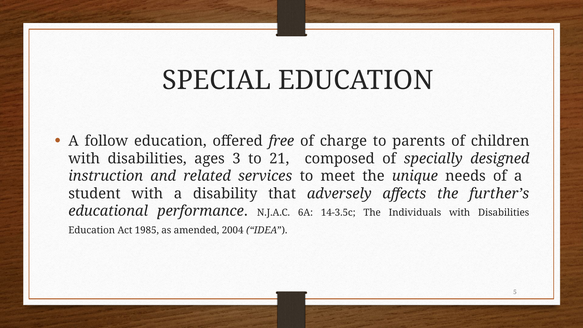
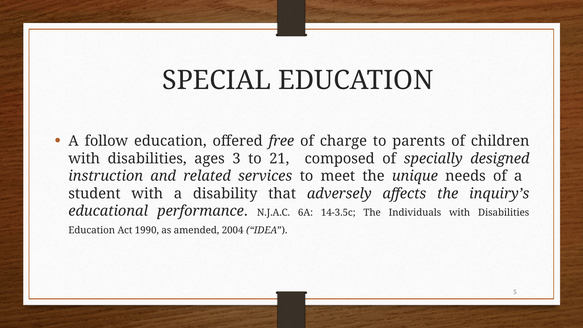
further’s: further’s -> inquiry’s (499, 194)
1985: 1985 -> 1990 (147, 230)
